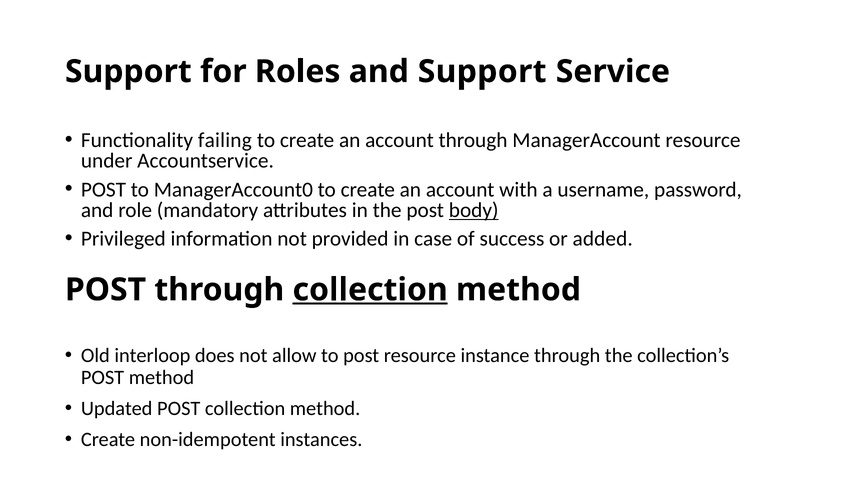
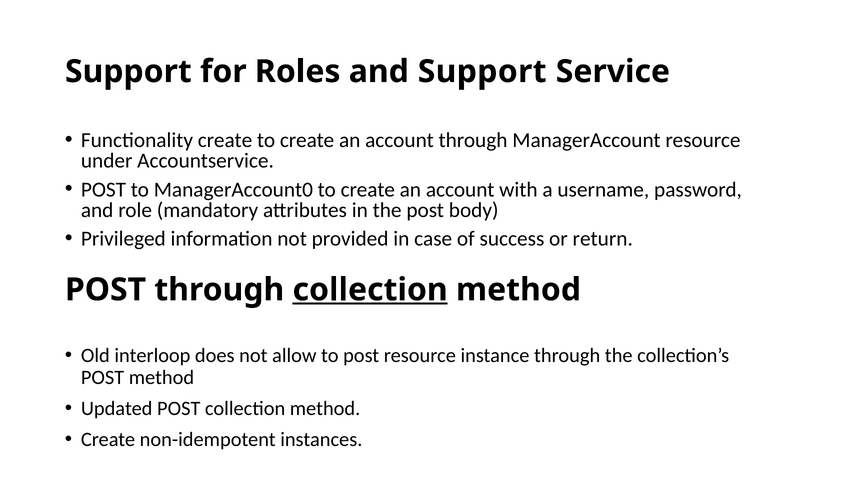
Functionality failing: failing -> create (225, 140)
body underline: present -> none (474, 210)
added: added -> return (603, 239)
